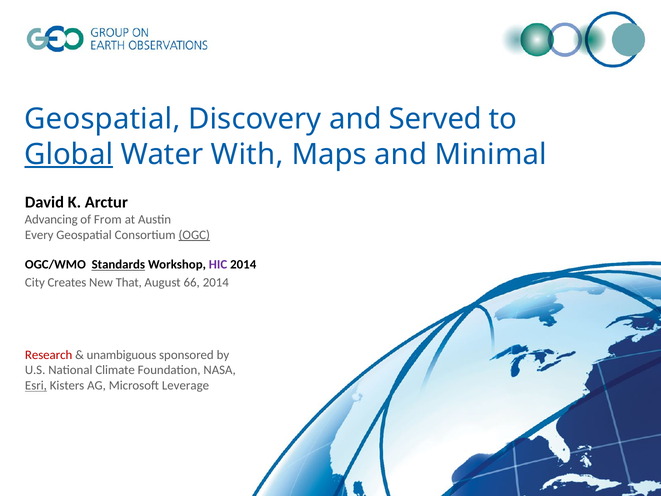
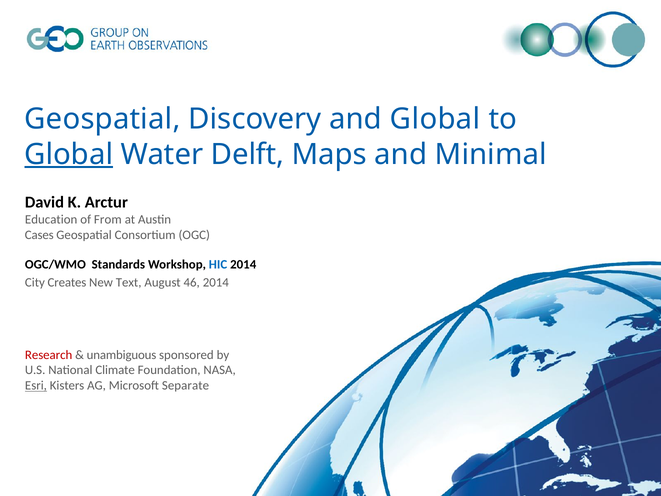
and Served: Served -> Global (435, 119)
With: With -> Delft (248, 154)
Advancing: Advancing -> Education (51, 220)
Every: Every -> Cases (39, 235)
OGC underline: present -> none (194, 235)
Standards underline: present -> none (118, 265)
HIC colour: purple -> blue (218, 265)
That: That -> Text (129, 283)
66: 66 -> 46 (192, 283)
Leverage: Leverage -> Separate (185, 385)
